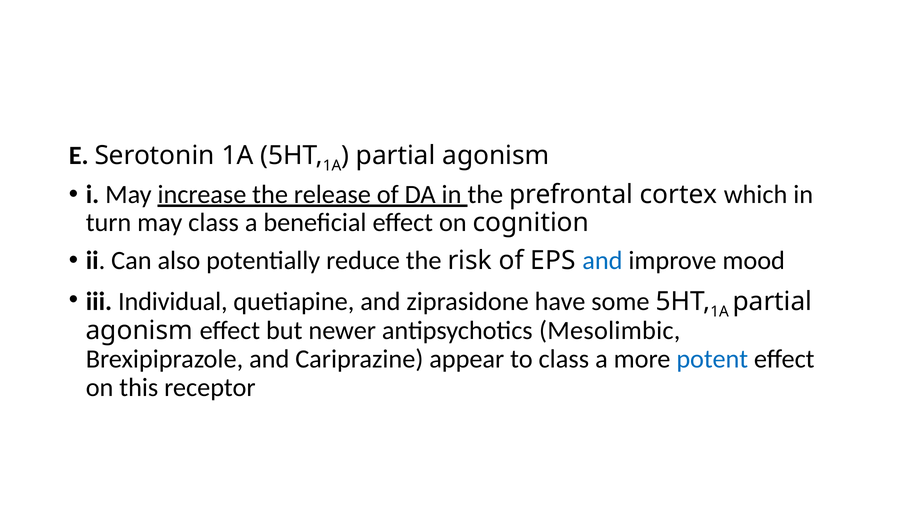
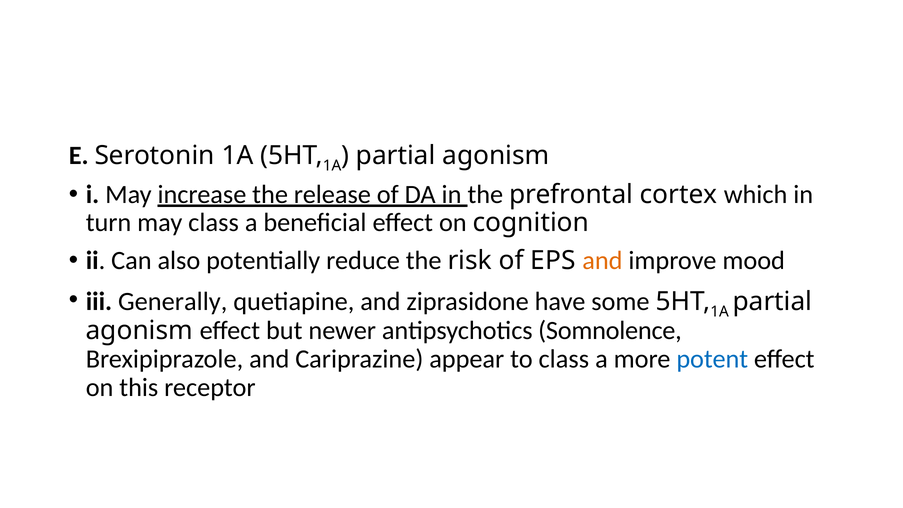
and colour: blue -> orange (602, 261)
Individual: Individual -> Generally (173, 301)
Mesolimbic: Mesolimbic -> Somnolence (610, 331)
